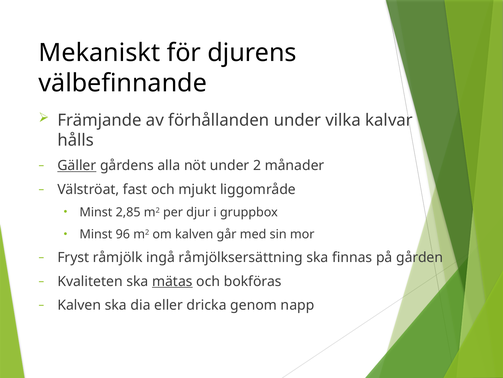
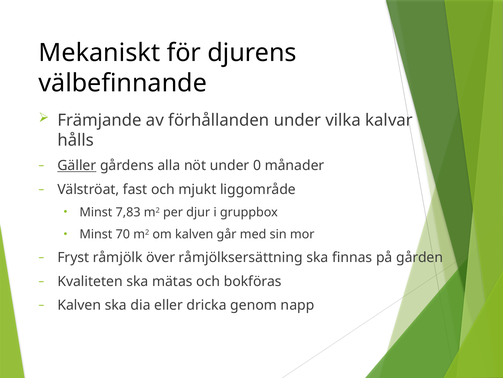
2: 2 -> 0 (257, 165)
2,85: 2,85 -> 7,83 (128, 212)
96: 96 -> 70 (123, 234)
ingå: ingå -> över (161, 257)
mätas underline: present -> none (172, 281)
